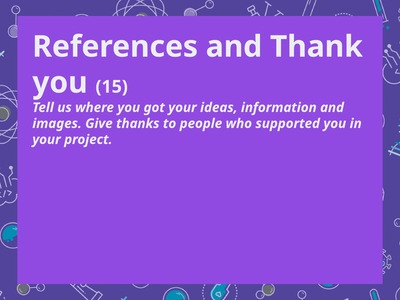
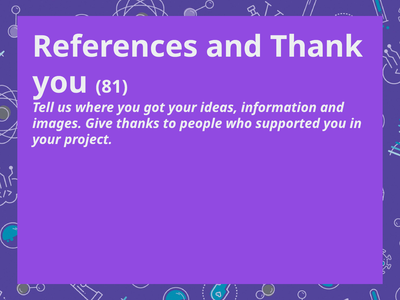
15: 15 -> 81 (112, 87)
